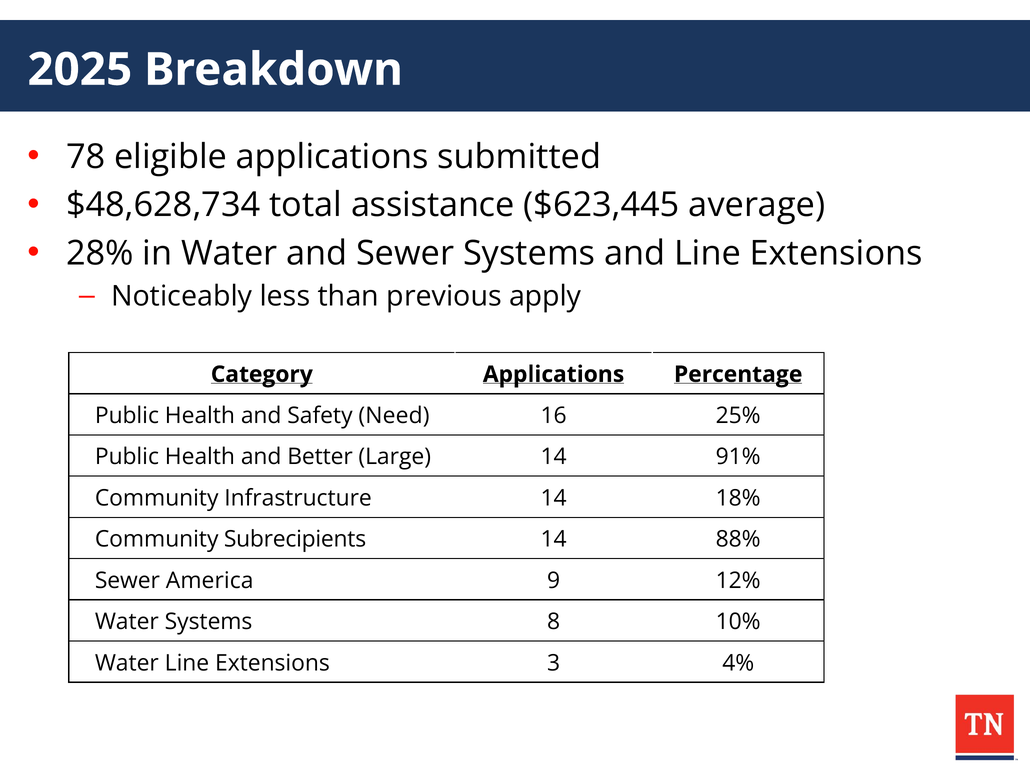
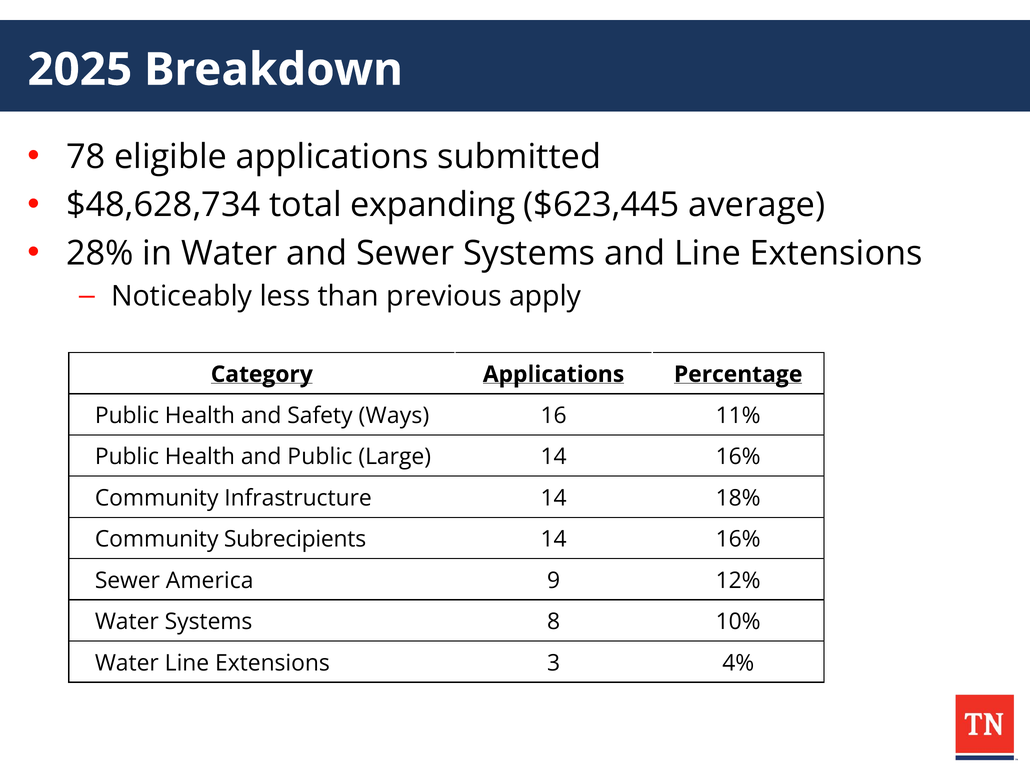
assistance: assistance -> expanding (433, 205)
Need: Need -> Ways (394, 415)
25%: 25% -> 11% (738, 415)
and Better: Better -> Public (320, 457)
Large 14 91%: 91% -> 16% (738, 457)
88%: 88% -> 16% (738, 539)
